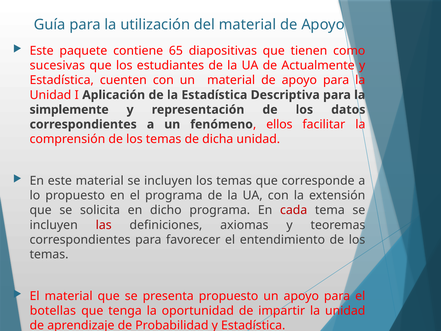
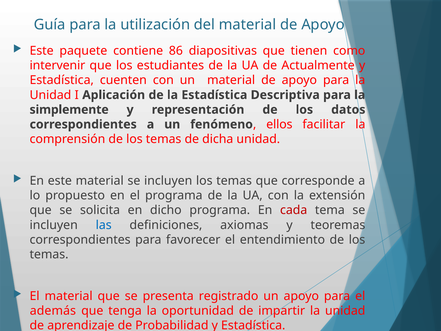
65: 65 -> 86 (176, 51)
sucesivas: sucesivas -> intervenir (57, 65)
las colour: red -> blue (104, 225)
presenta propuesto: propuesto -> registrado (229, 296)
botellas: botellas -> además (53, 311)
